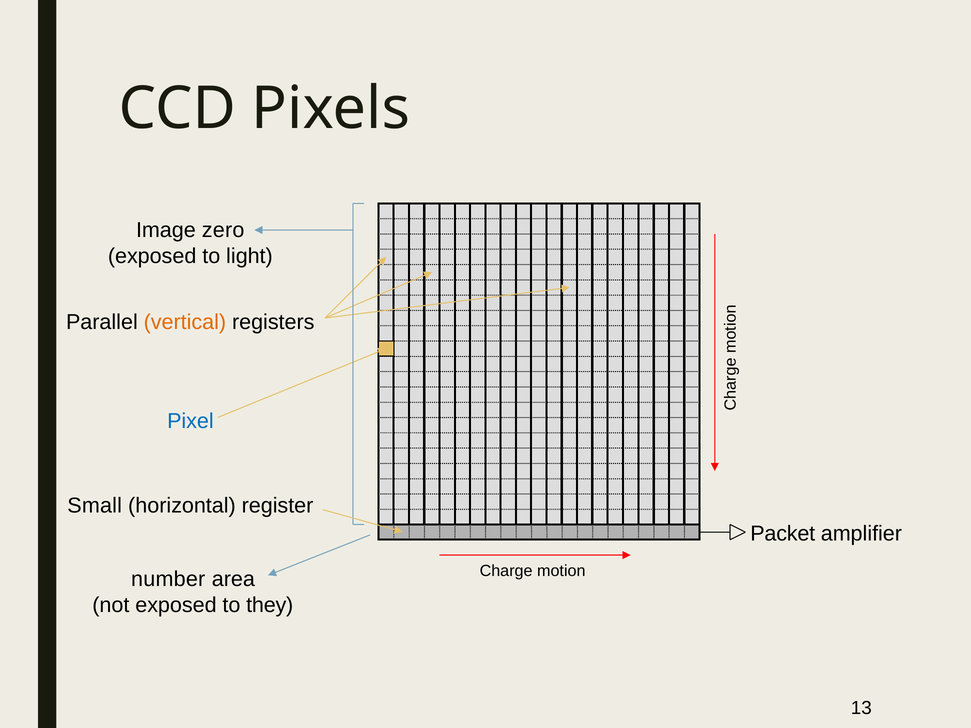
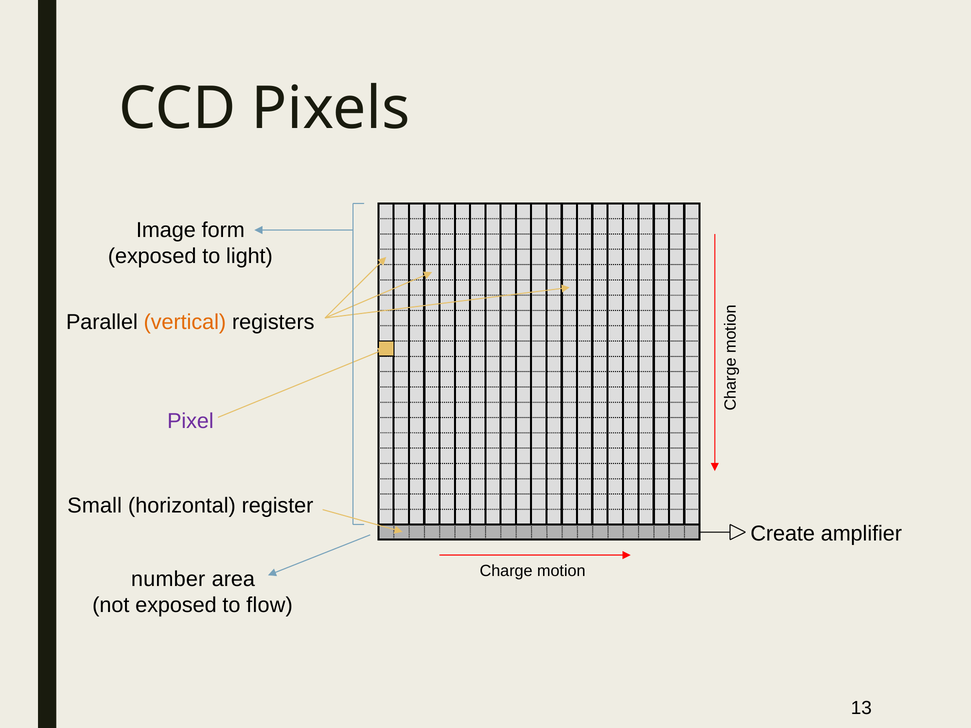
zero: zero -> form (223, 230)
Pixel colour: blue -> purple (190, 421)
Packet: Packet -> Create (783, 534)
they: they -> flow (270, 605)
